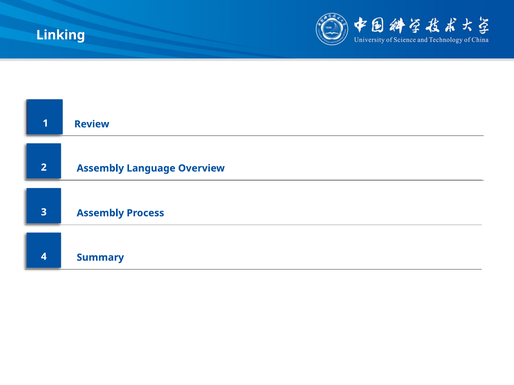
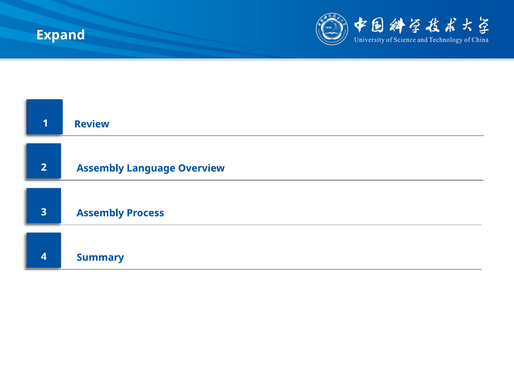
Linking: Linking -> Expand (61, 35)
